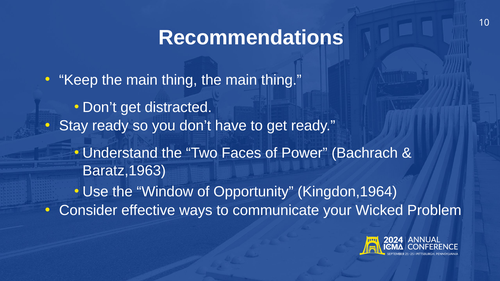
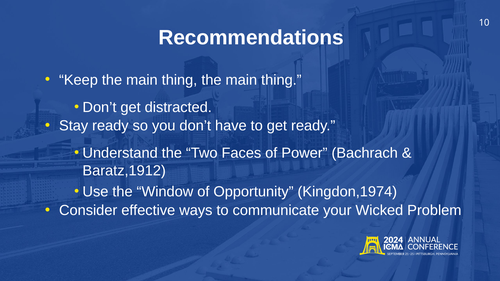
Baratz,1963: Baratz,1963 -> Baratz,1912 (124, 171)
Kingdon,1964: Kingdon,1964 -> Kingdon,1974 (347, 192)
